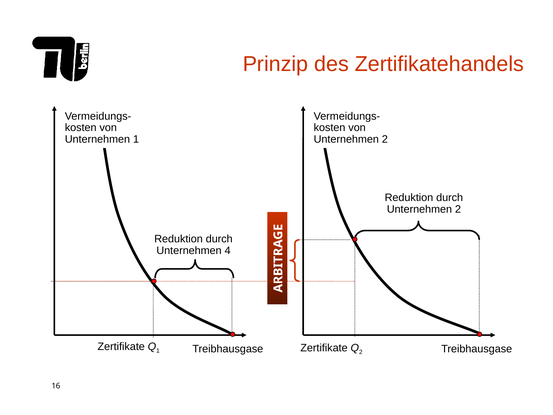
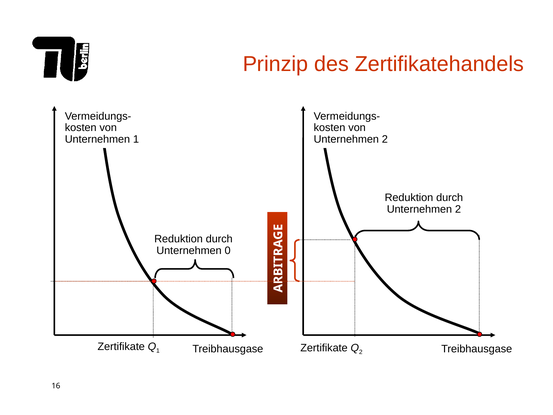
4: 4 -> 0 (228, 250)
